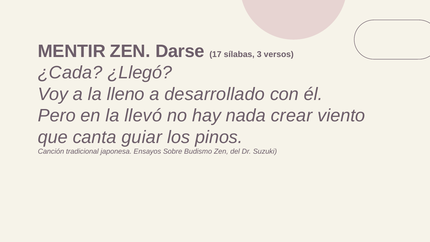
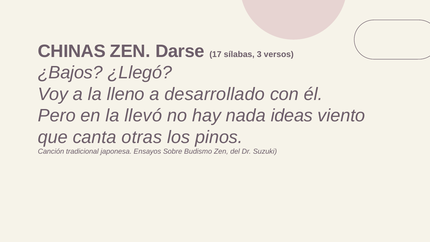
MENTIR: MENTIR -> CHINAS (72, 51)
¿Cada: ¿Cada -> ¿Bajos (70, 73)
crear: crear -> ideas (292, 116)
guiar: guiar -> otras (142, 137)
